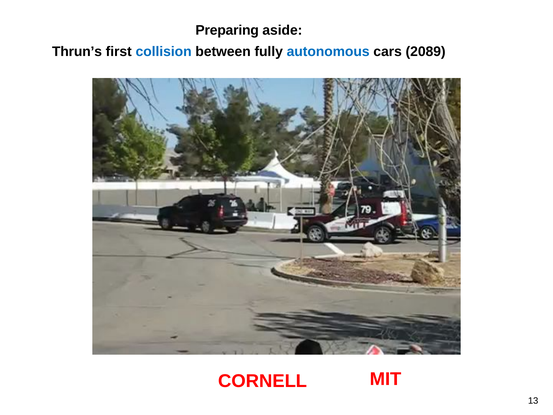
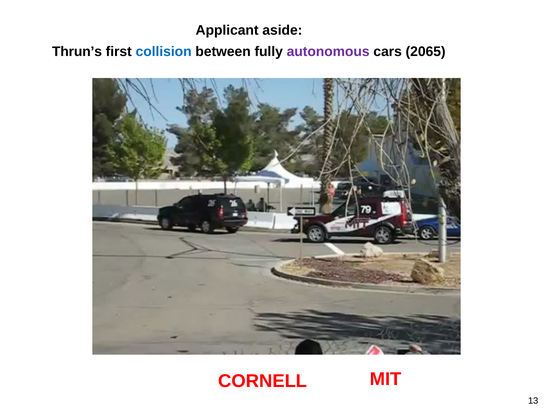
Preparing: Preparing -> Applicant (227, 30)
autonomous colour: blue -> purple (328, 52)
2089: 2089 -> 2065 (426, 52)
